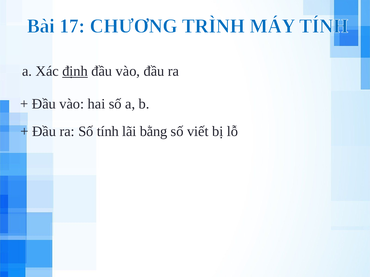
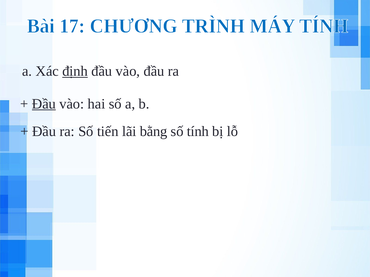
Đầu underline: none -> present (44, 104)
tính: tính -> tiến (108, 132)
viết: viết -> tính (198, 132)
